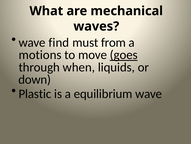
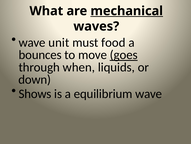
mechanical underline: none -> present (127, 11)
find: find -> unit (59, 42)
from: from -> food (113, 42)
motions: motions -> bounces (40, 55)
Plastic: Plastic -> Shows (35, 93)
